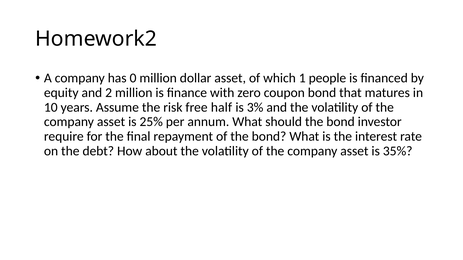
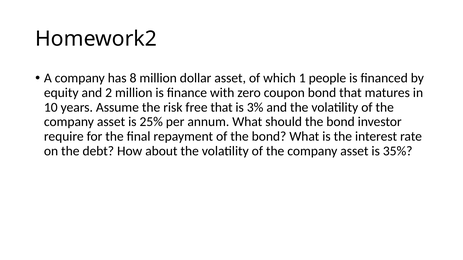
0: 0 -> 8 (133, 78)
free half: half -> that (222, 107)
